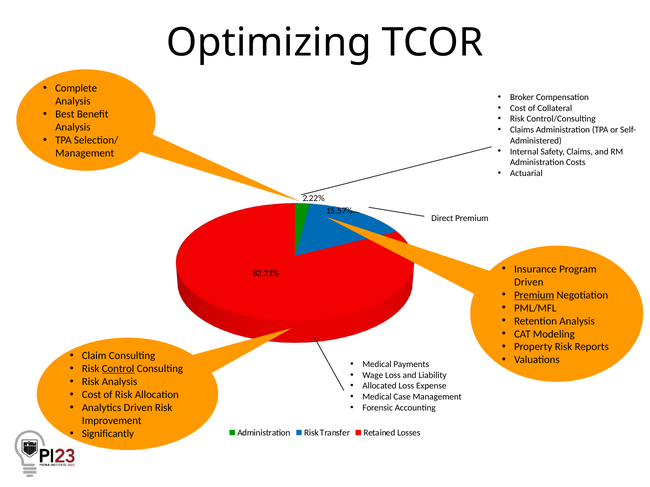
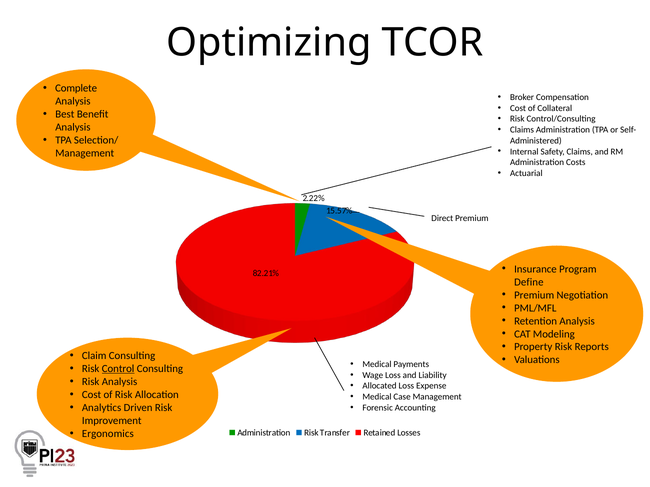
Driven: Driven -> Define (529, 282)
Premium underline: present -> none (534, 295)
Significantly: Significantly -> Ergonomics (108, 434)
